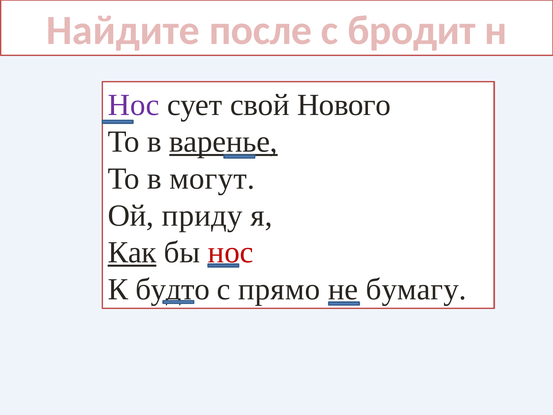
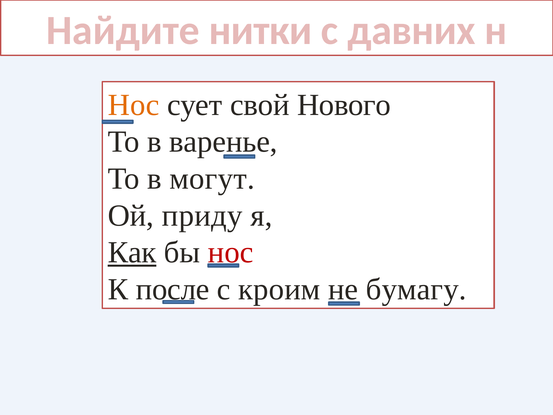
после: после -> нитки (261, 31)
бродит: бродит -> давних (412, 31)
Нос colour: purple -> orange (134, 105)
варенье underline: present -> none (223, 142)
будто: будто -> после (173, 289)
прямо: прямо -> кроим (279, 289)
